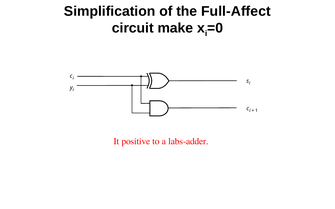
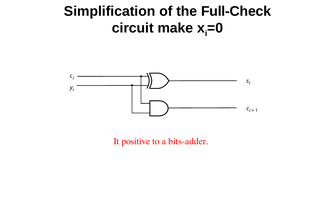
Full-Affect: Full-Affect -> Full-Check (236, 11)
labs-adder: labs-adder -> bits-adder (188, 142)
